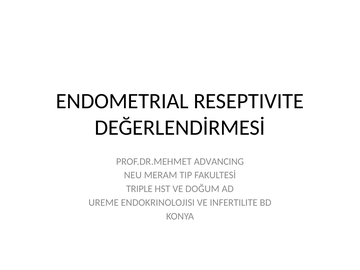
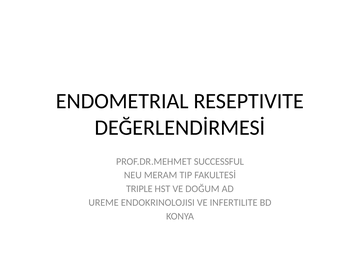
ADVANCING: ADVANCING -> SUCCESSFUL (219, 162)
